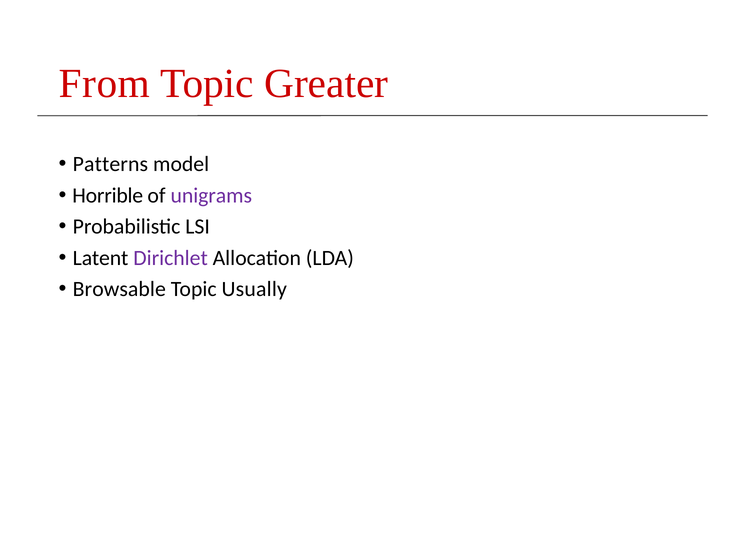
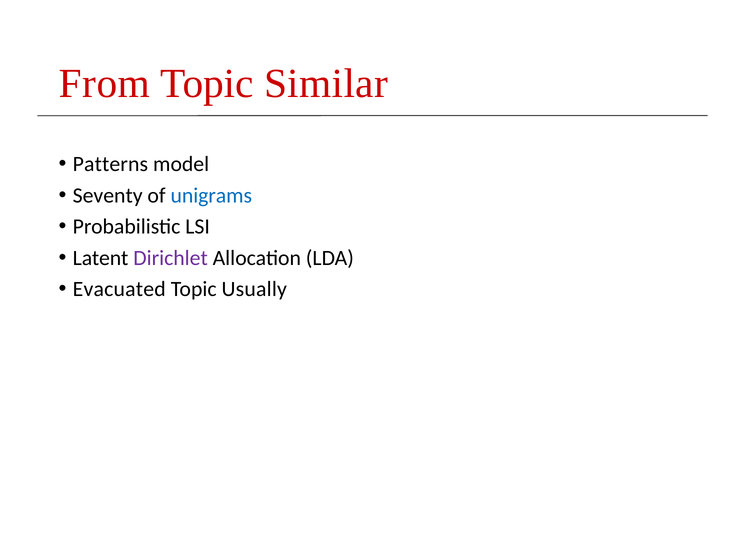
Greater: Greater -> Similar (326, 84)
Horrible: Horrible -> Seventy (108, 196)
unigrams colour: purple -> blue (211, 196)
Browsable: Browsable -> Evacuated (119, 289)
